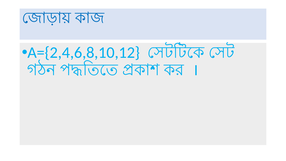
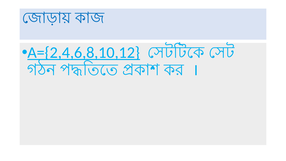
A={2,4,6,8,10,12 underline: none -> present (84, 52)
